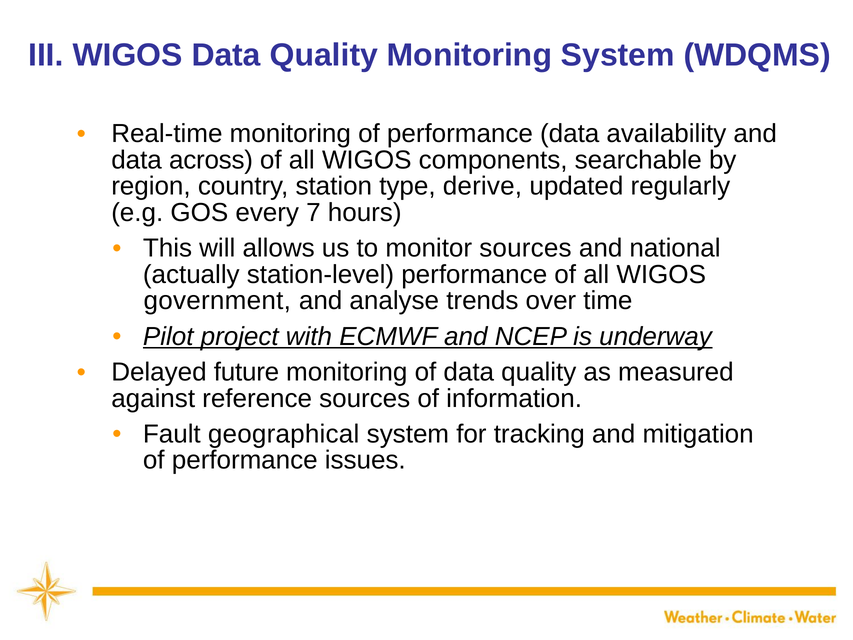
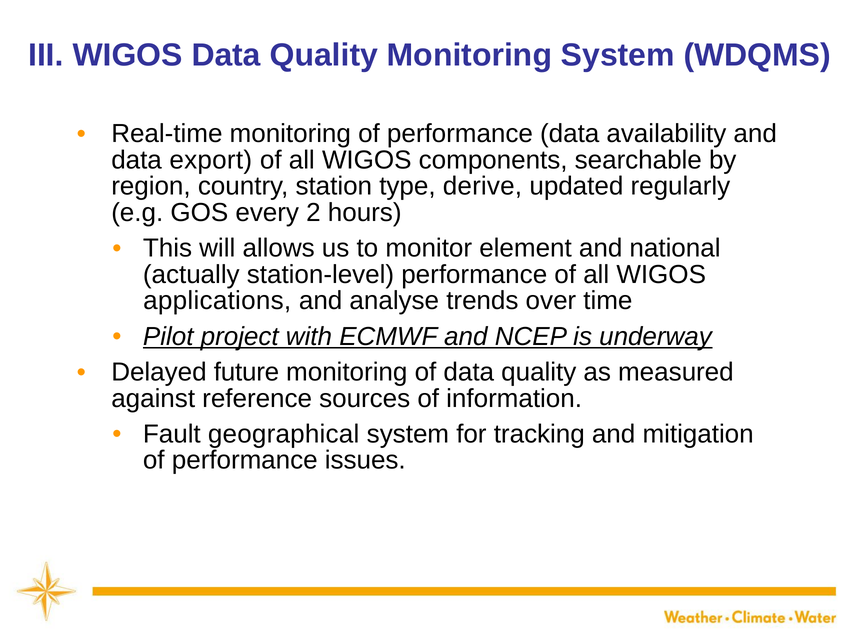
across: across -> export (211, 160)
7: 7 -> 2 (313, 213)
monitor sources: sources -> element (526, 248)
government: government -> applications (217, 301)
